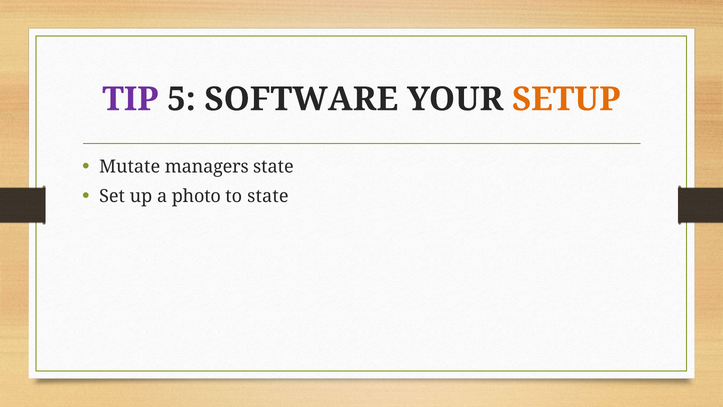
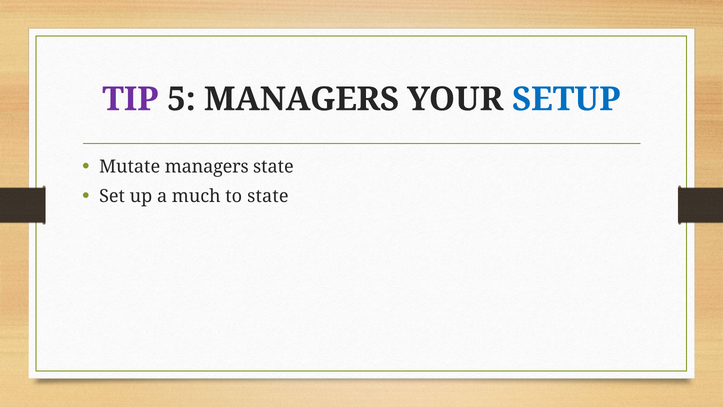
5 SOFTWARE: SOFTWARE -> MANAGERS (302, 99)
SETUP colour: orange -> blue (566, 99)
photo: photo -> much (196, 196)
